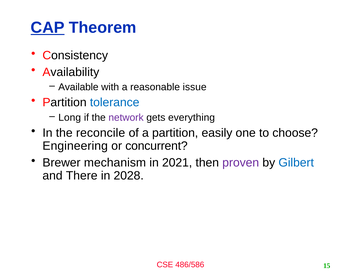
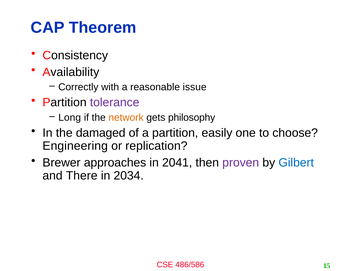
CAP underline: present -> none (48, 27)
Available: Available -> Correctly (78, 87)
tolerance colour: blue -> purple (115, 102)
network colour: purple -> orange (126, 117)
everything: everything -> philosophy (192, 117)
reconcile: reconcile -> damaged (101, 133)
concurrent: concurrent -> replication (156, 146)
mechanism: mechanism -> approaches (115, 162)
2021: 2021 -> 2041 (177, 162)
2028: 2028 -> 2034 (129, 175)
